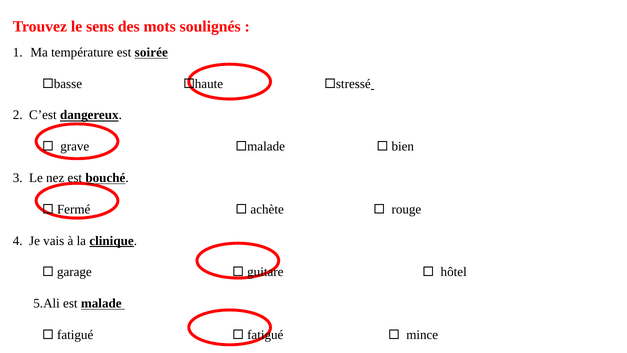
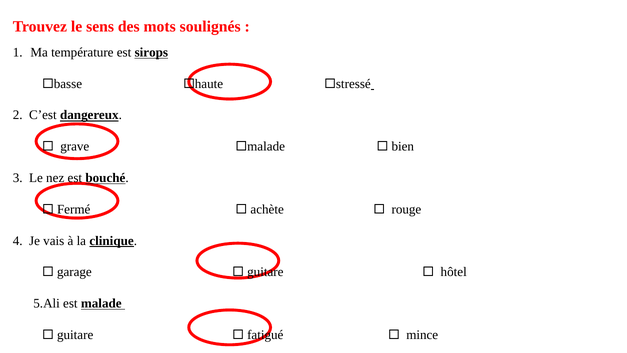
soirée: soirée -> sirops (151, 52)
fatigué: fatigué -> guitare (75, 335)
